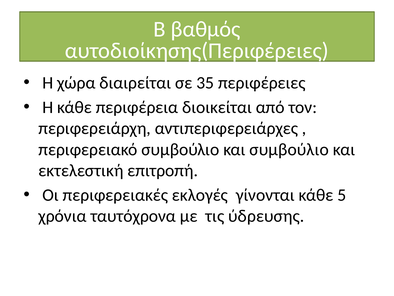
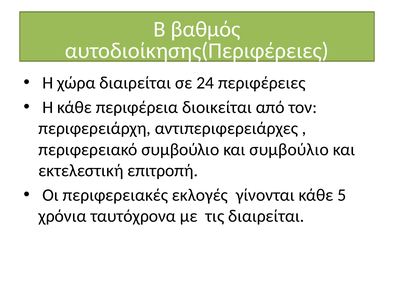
35: 35 -> 24 (205, 83)
τις ύδρευσης: ύδρευσης -> διαιρείται (266, 216)
